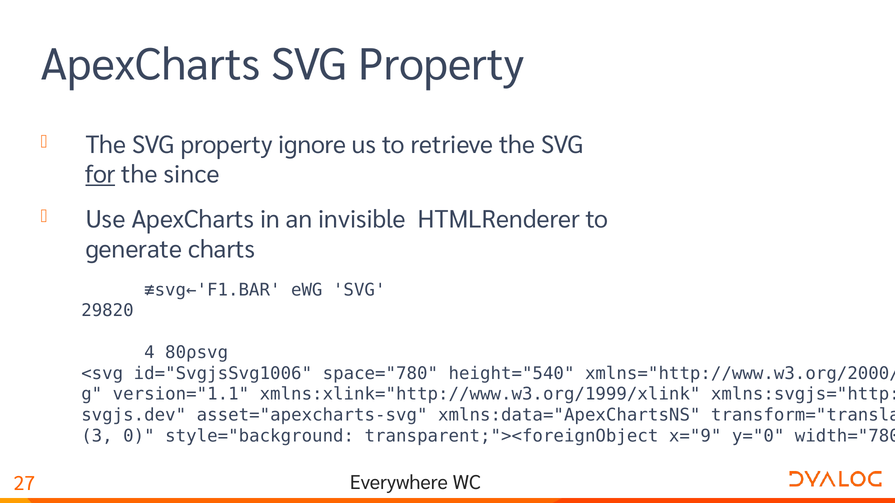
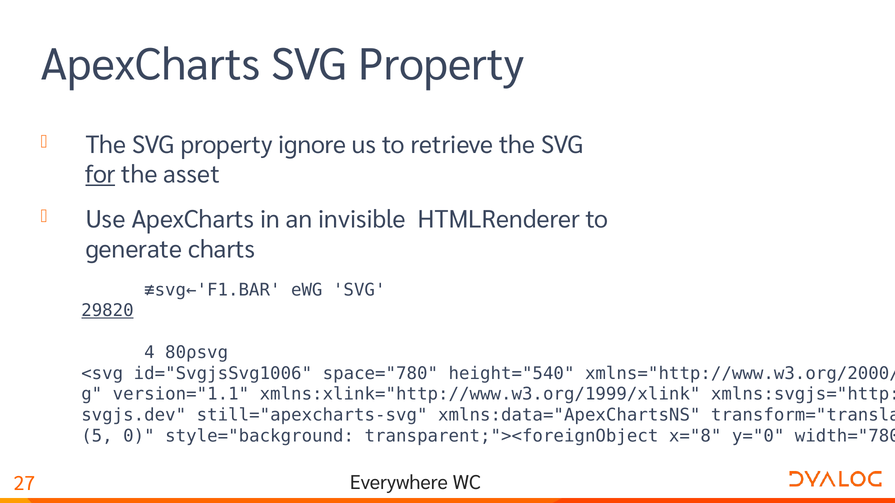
since: since -> asset (192, 175)
29820 underline: none -> present (107, 311)
asset="apexcharts-svg: asset="apexcharts-svg -> still="apexcharts-svg (312, 416)
3: 3 -> 5 (97, 436)
x="9: x="9 -> x="8 (695, 436)
